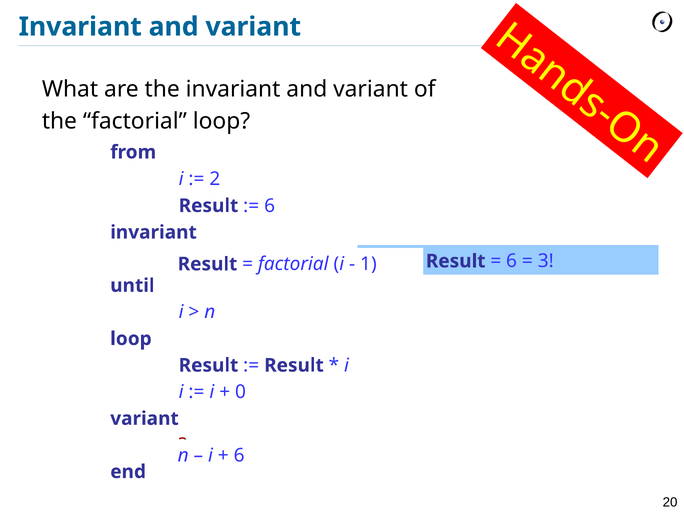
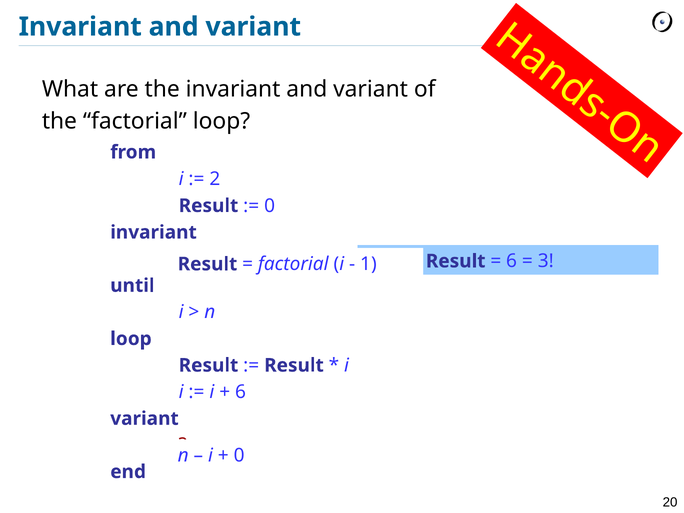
6: 6 -> 0 (270, 206)
0: 0 -> 6 (241, 392)
6: 6 -> 0 (239, 456)
